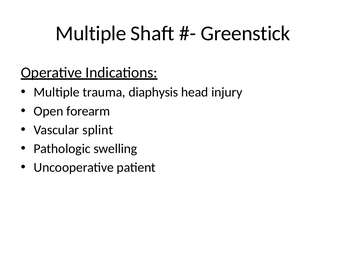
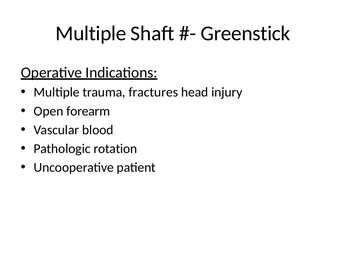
diaphysis: diaphysis -> fractures (153, 92)
splint: splint -> blood (98, 130)
swelling: swelling -> rotation (115, 149)
